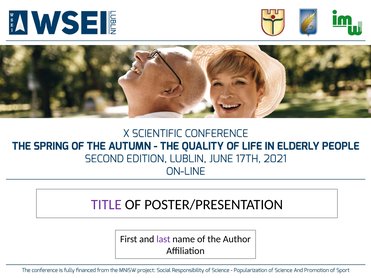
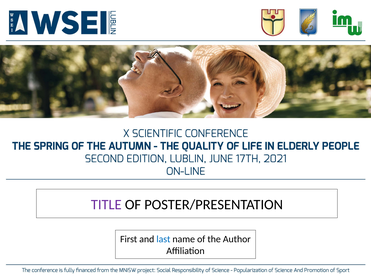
last colour: purple -> blue (163, 239)
